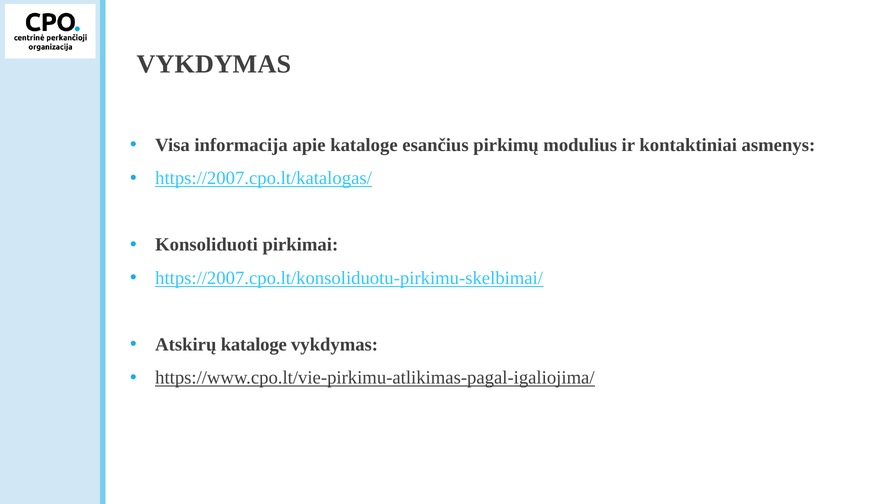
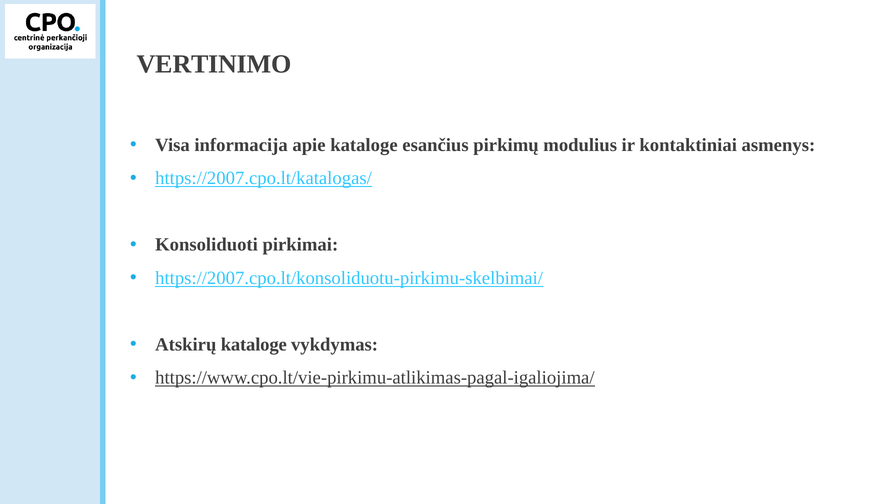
VYKDYMAS: VYKDYMAS -> VERTINIMO (214, 64)
